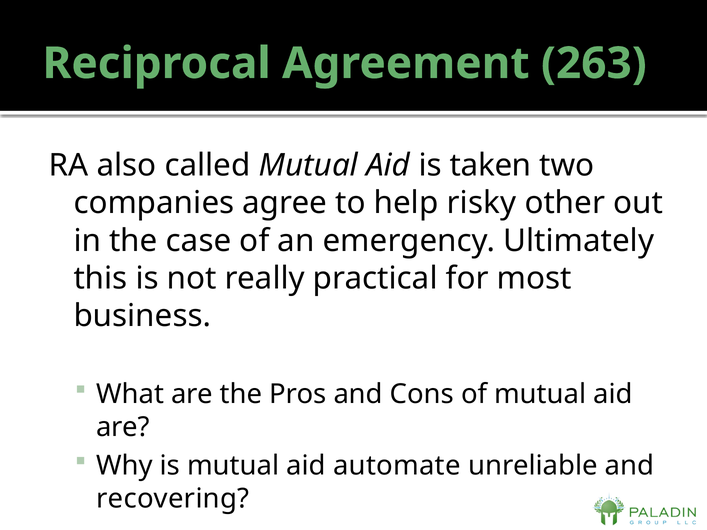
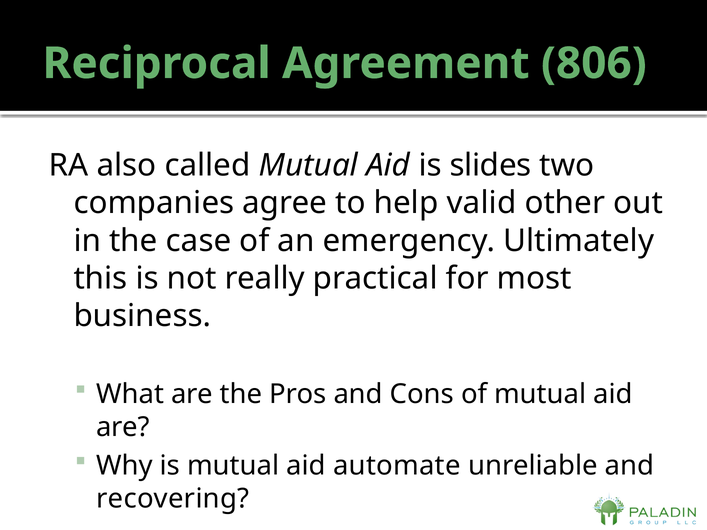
263: 263 -> 806 (594, 64)
taken: taken -> slides (491, 165)
risky: risky -> valid (481, 203)
